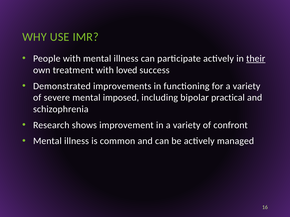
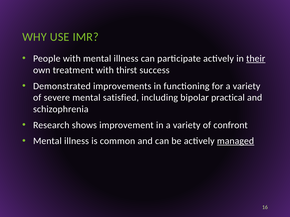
loved: loved -> thirst (127, 70)
imposed: imposed -> satisfied (121, 98)
managed underline: none -> present (235, 141)
